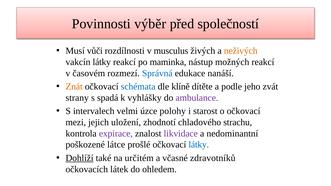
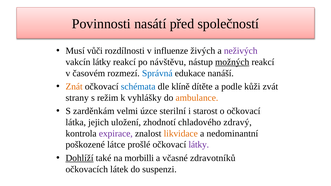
výběr: výběr -> nasátí (150, 24)
musculus: musculus -> influenze (171, 51)
neživých colour: orange -> purple (241, 51)
maminka: maminka -> návštěvu (168, 62)
možných underline: none -> present (232, 62)
jeho: jeho -> kůži (252, 87)
spadá: spadá -> režim (108, 98)
ambulance colour: purple -> orange (197, 98)
intervalech: intervalech -> zarděnkám (94, 111)
polohy: polohy -> sterilní (173, 111)
mezi: mezi -> látka (76, 122)
strachu: strachu -> zdravý (238, 122)
likvidace colour: purple -> orange (181, 134)
látky colour: blue -> purple (199, 145)
určitém: určitém -> morbilli (139, 158)
ohledem: ohledem -> suspenzi (159, 169)
